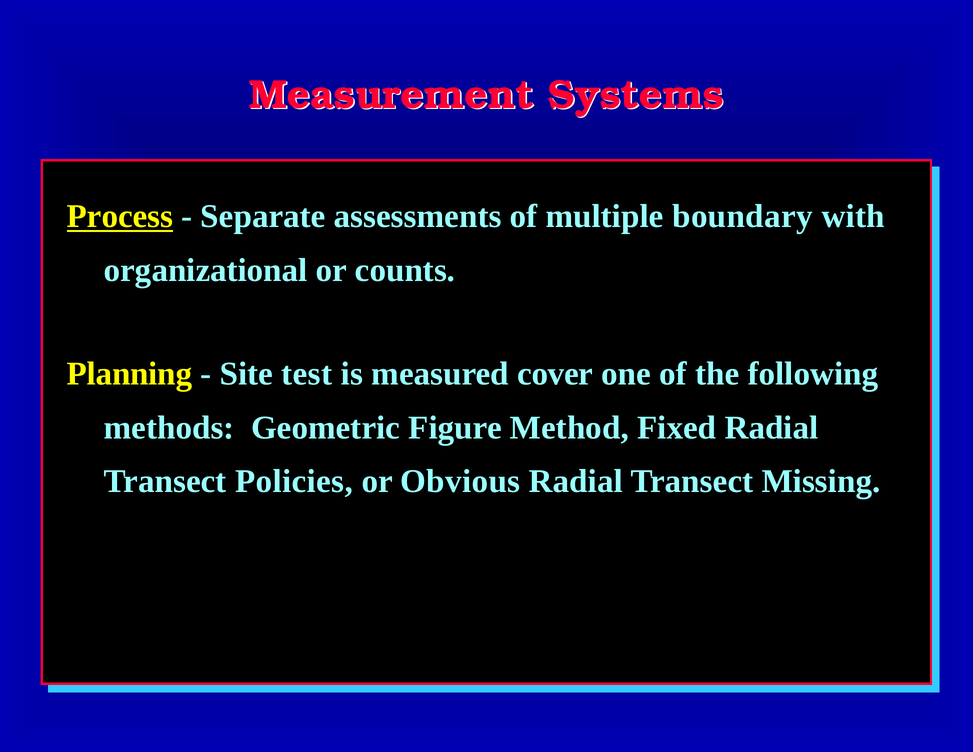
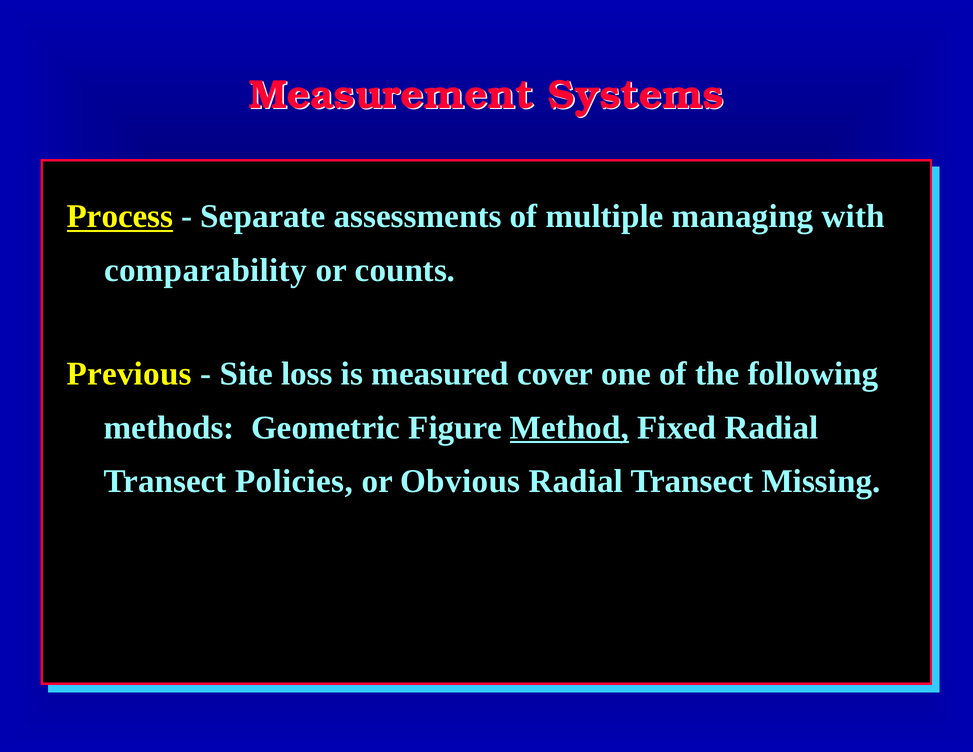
boundary: boundary -> managing (743, 216)
organizational: organizational -> comparability (205, 270)
Planning: Planning -> Previous (129, 374)
test: test -> loss (307, 374)
Method underline: none -> present (569, 428)
